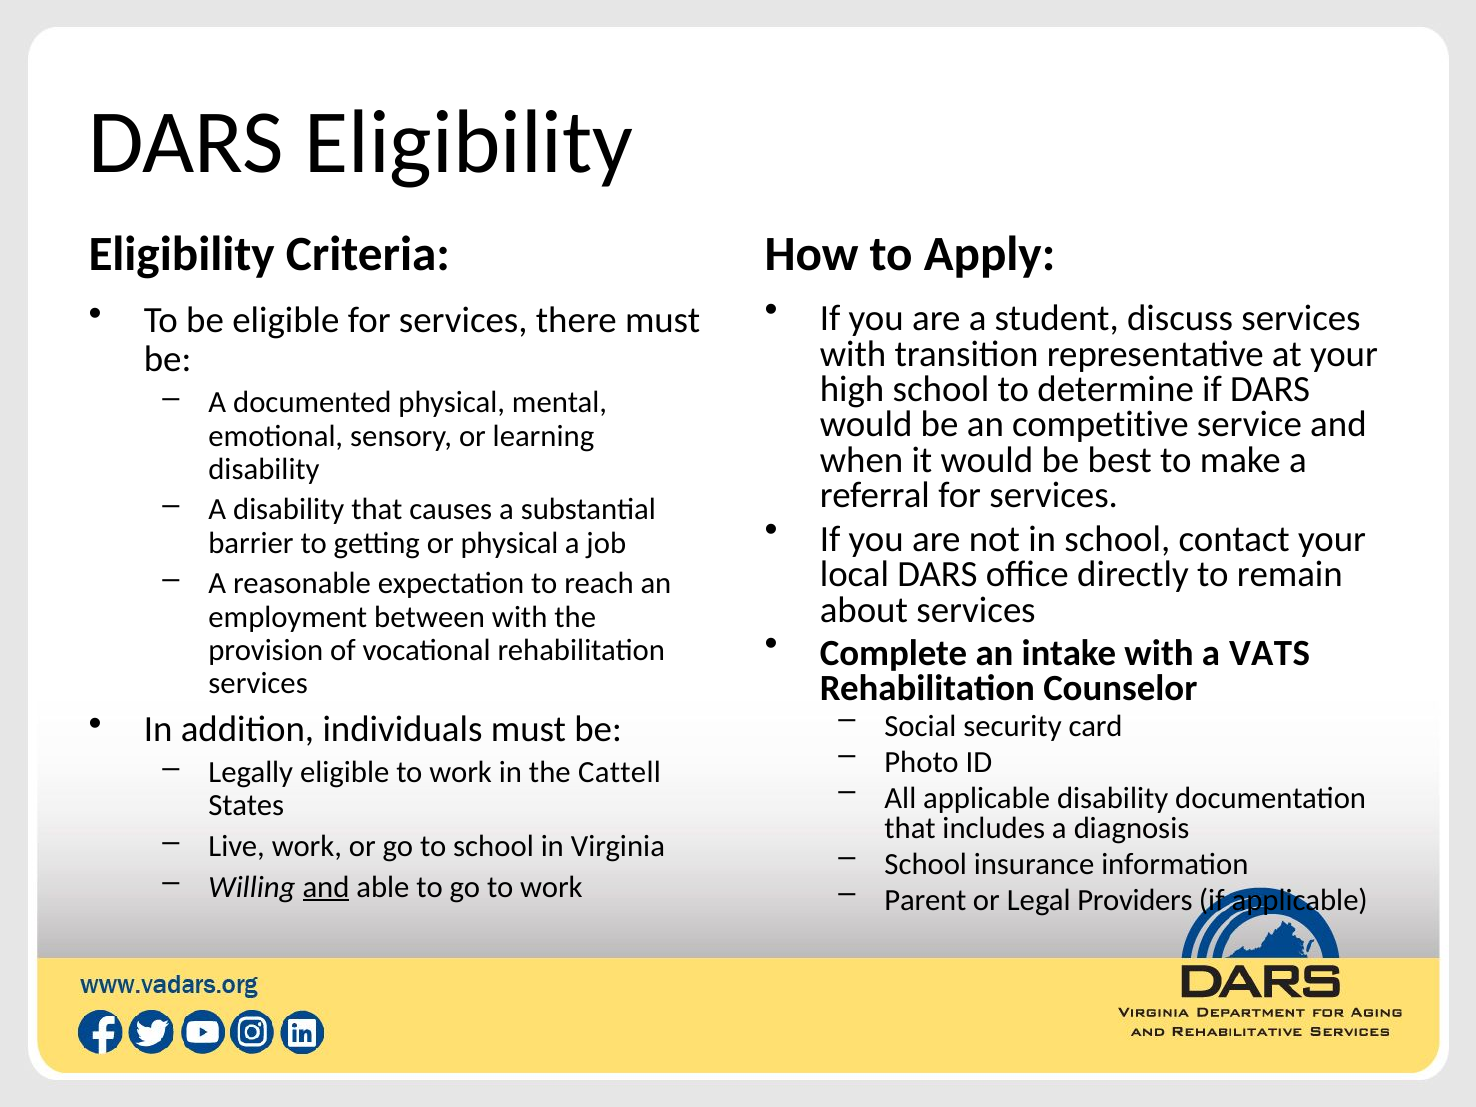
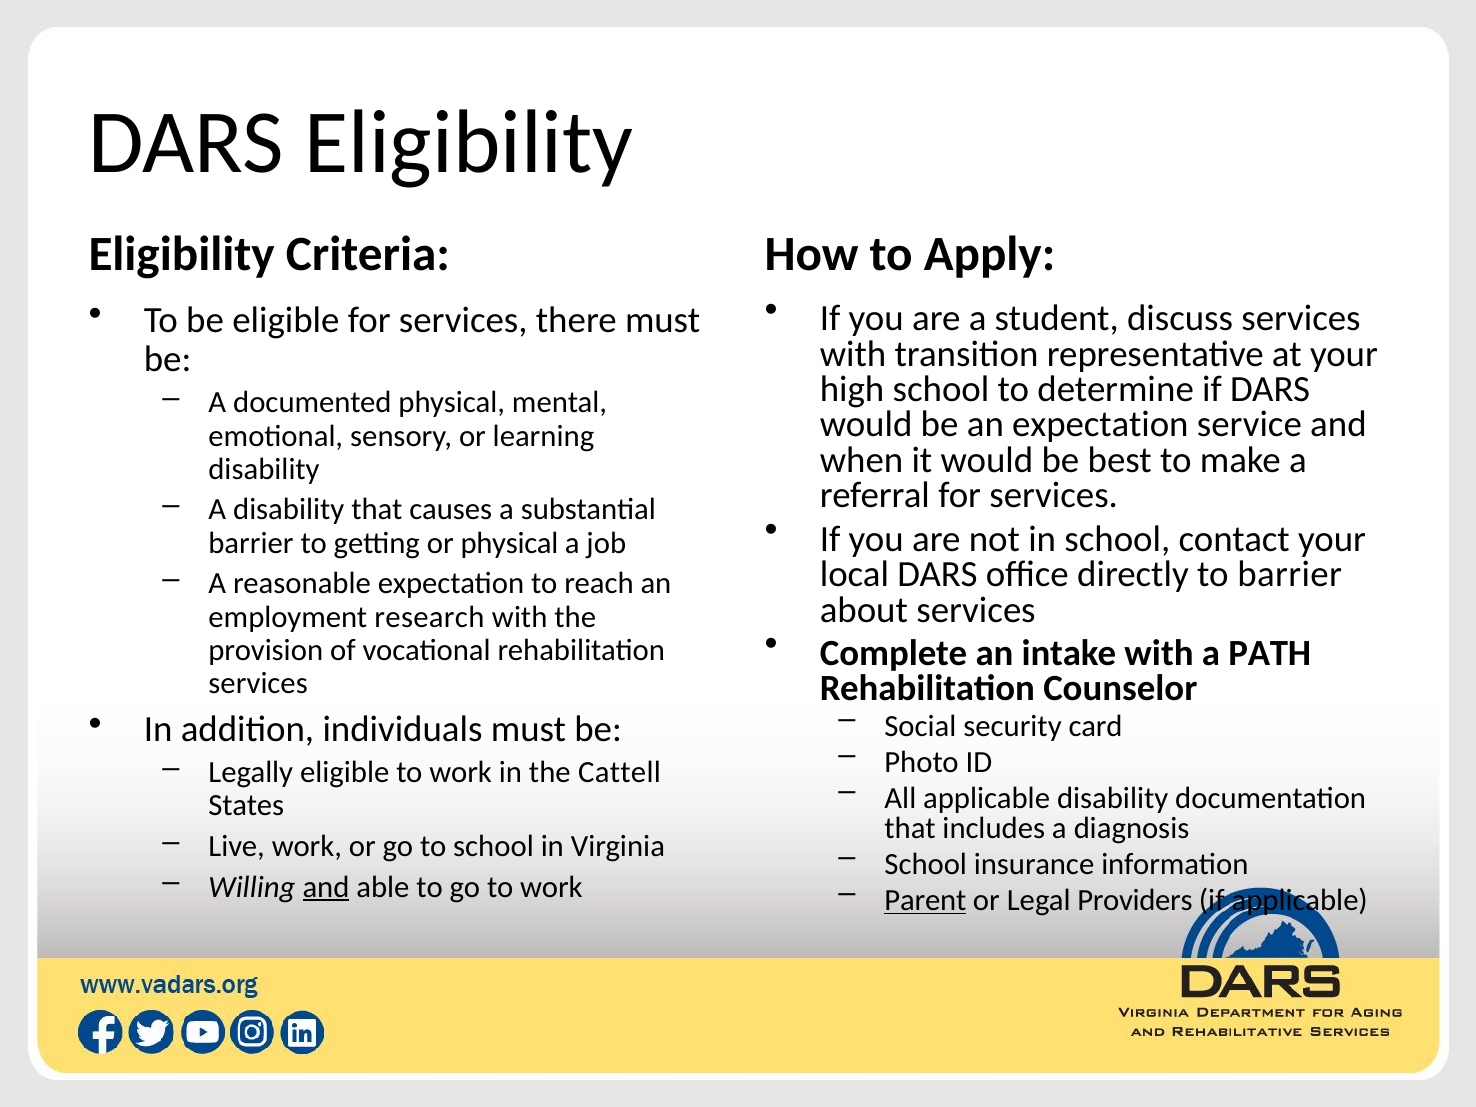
an competitive: competitive -> expectation (1100, 425)
to remain: remain -> barrier (1290, 574)
between: between -> research (429, 617)
VATS: VATS -> PATH (1270, 653)
Parent underline: none -> present (925, 900)
